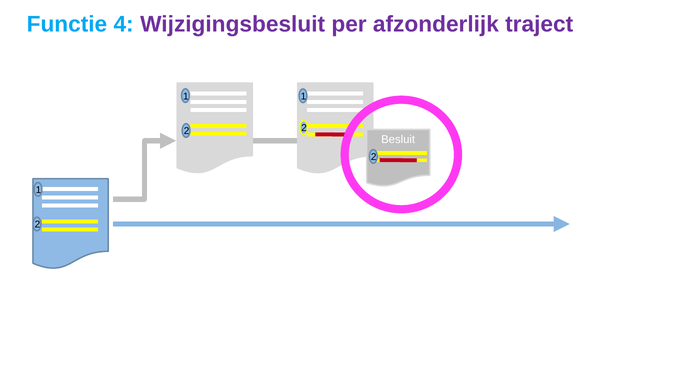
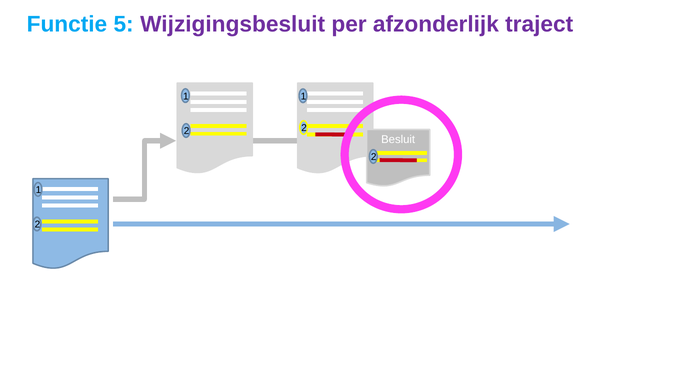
4: 4 -> 5 (124, 24)
